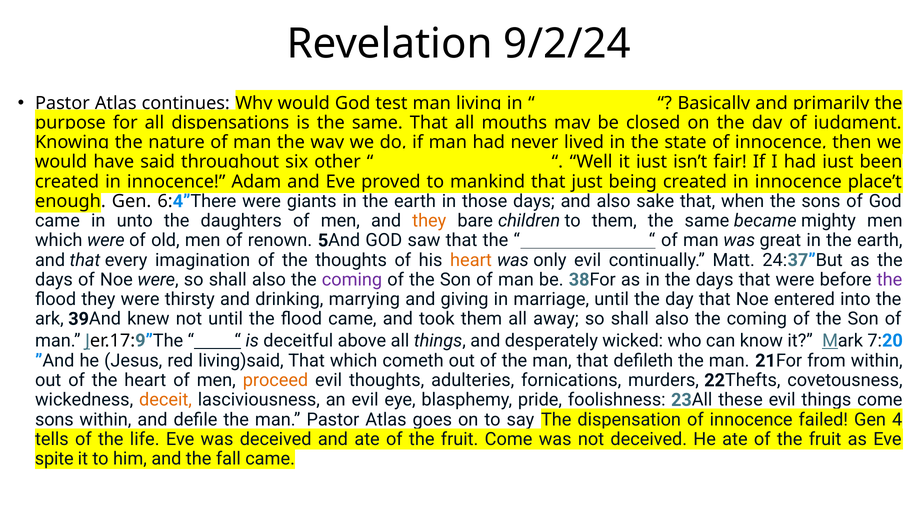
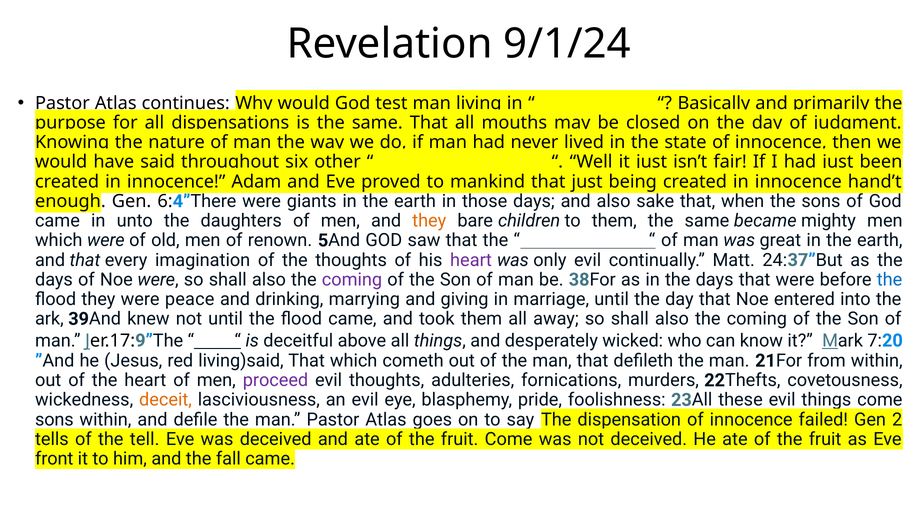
9/2/24: 9/2/24 -> 9/1/24 (567, 44)
place’t: place’t -> hand’t (875, 182)
heart colour: orange -> purple (471, 260)
the colour: purple -> blue (890, 280)
thirsty: thirsty -> peace (190, 299)
proceed colour: orange -> purple (275, 381)
4: 4 -> 2 (897, 420)
life: life -> tell (145, 439)
spite: spite -> front (54, 459)
